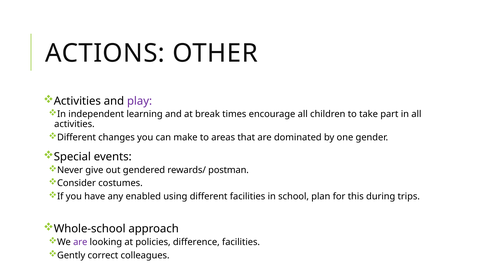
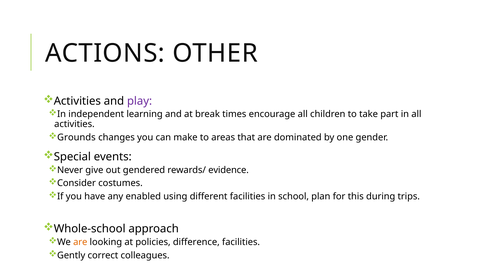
Different: Different -> Grounds (76, 137)
postman: postman -> evidence (229, 170)
are colour: purple -> orange (80, 242)
